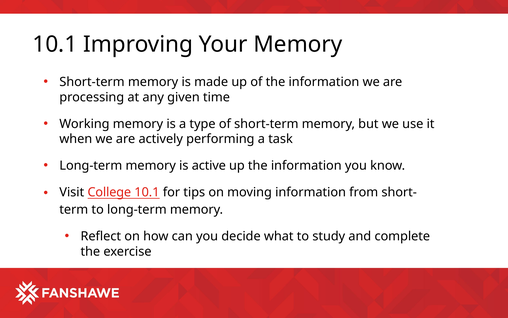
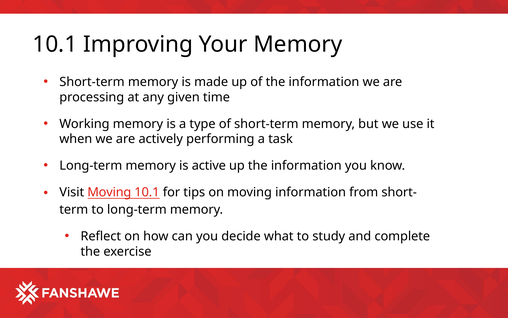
Visit College: College -> Moving (109, 192)
